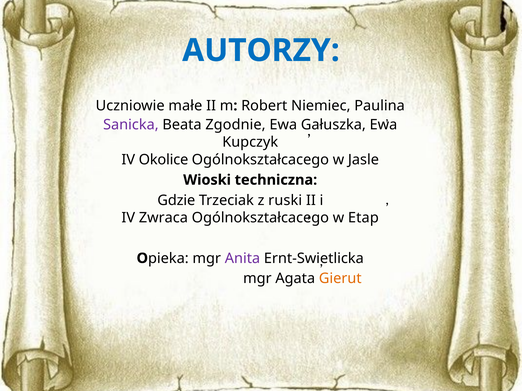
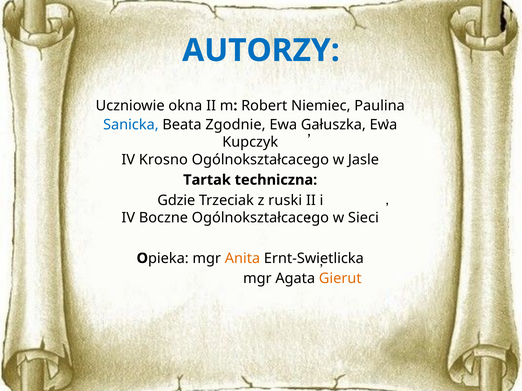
małe: małe -> okna (185, 106)
Sanicka colour: purple -> blue (131, 125)
Okolice: Okolice -> Krosno (163, 160)
Wioski: Wioski -> Tartak (207, 180)
Zwraca: Zwraca -> Boczne (163, 218)
Etap: Etap -> Sieci (363, 218)
Anita colour: purple -> orange (242, 259)
